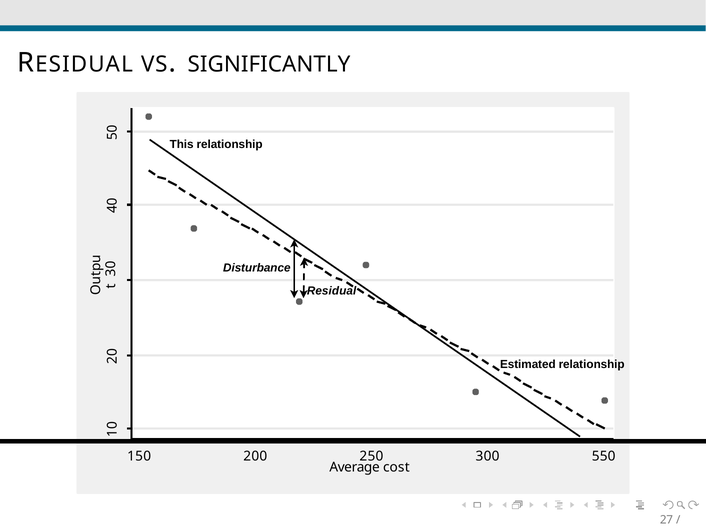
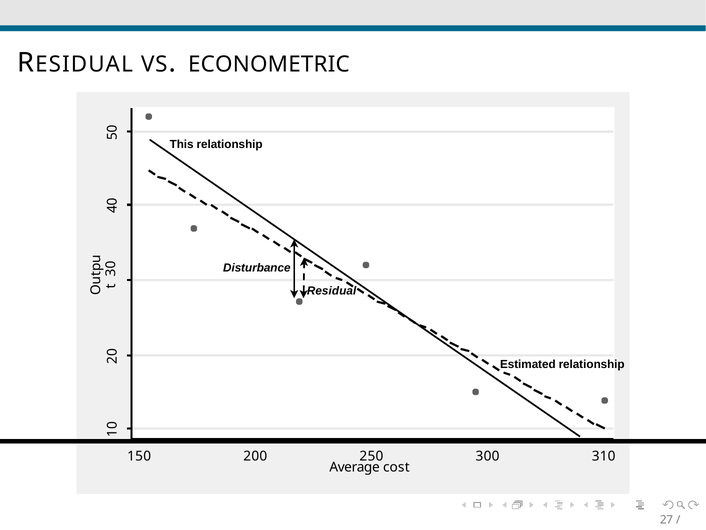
SIGNIFICANTLY: SIGNIFICANTLY -> ECONOMETRIC (269, 64)
550: 550 -> 310 (604, 456)
